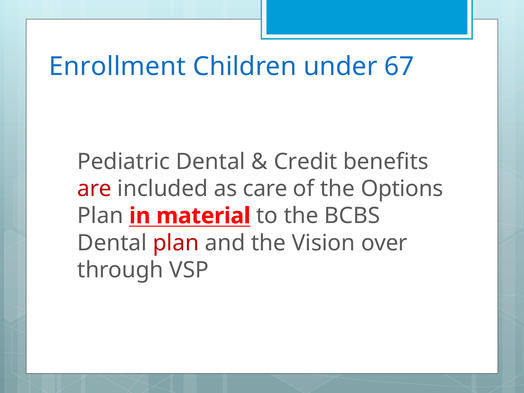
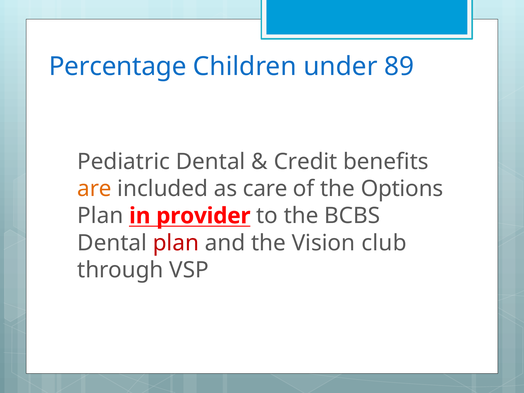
Enrollment: Enrollment -> Percentage (118, 66)
67: 67 -> 89 (399, 66)
are colour: red -> orange (94, 189)
material: material -> provider (203, 216)
over: over -> club (384, 243)
